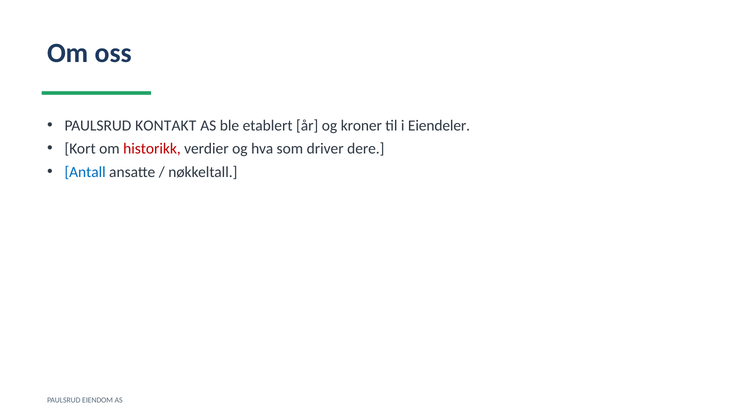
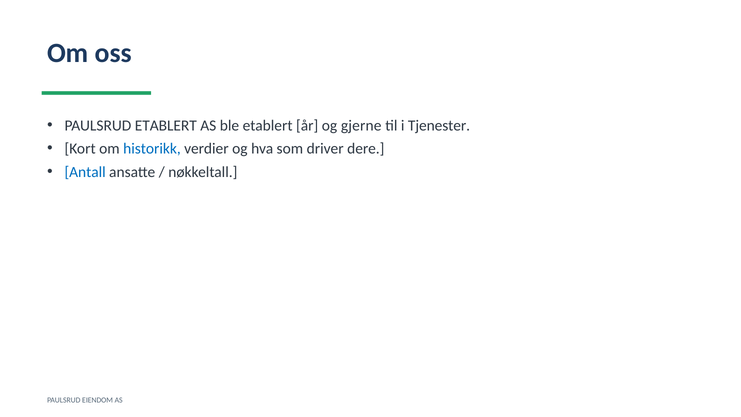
PAULSRUD KONTAKT: KONTAKT -> ETABLERT (166, 126)
kroner: kroner -> gjerne (361, 126)
Eiendeler: Eiendeler -> Tjenester (439, 126)
historikk colour: red -> blue (152, 149)
